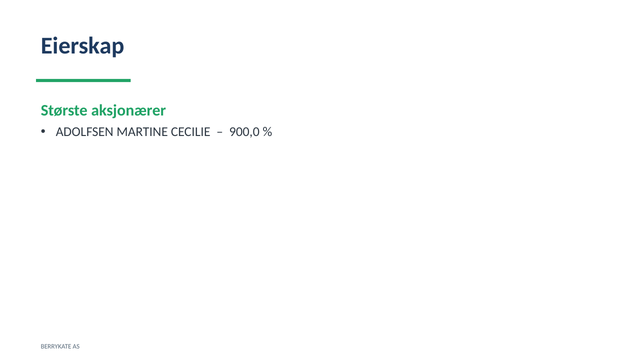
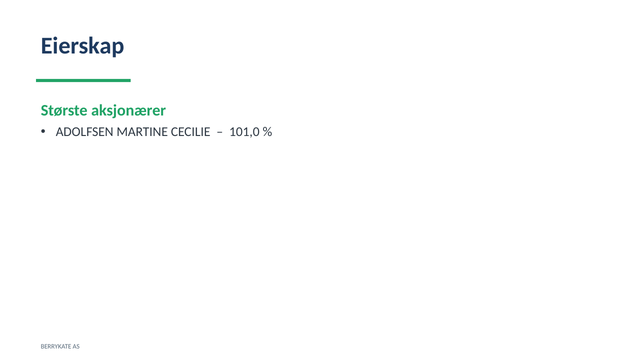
900,0: 900,0 -> 101,0 (244, 132)
